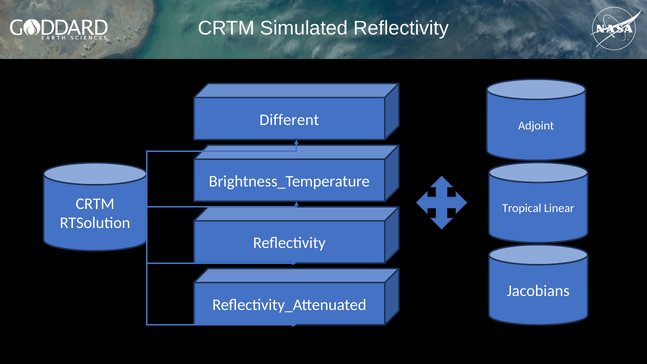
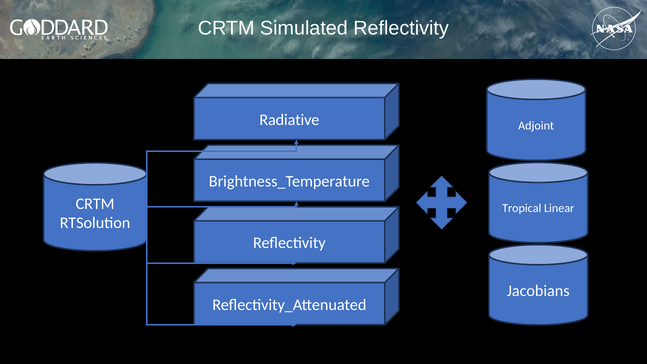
Different: Different -> Radiative (289, 120)
